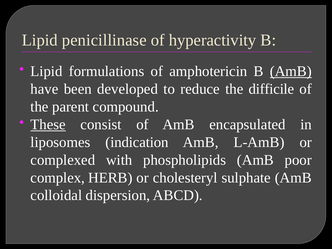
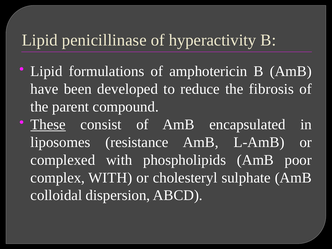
AmB underline: present -> none (291, 71)
difficile: difficile -> fibrosis (271, 89)
indication: indication -> resistance (137, 142)
complex HERB: HERB -> WITH (110, 178)
